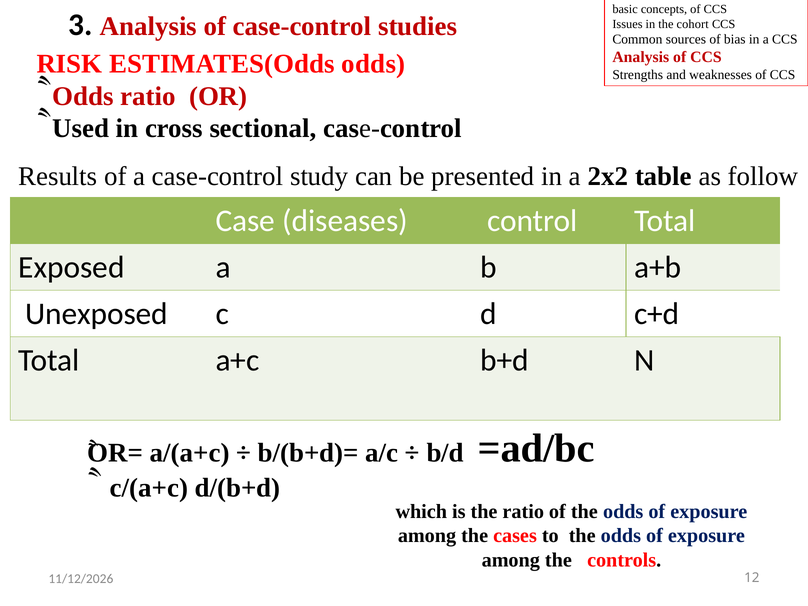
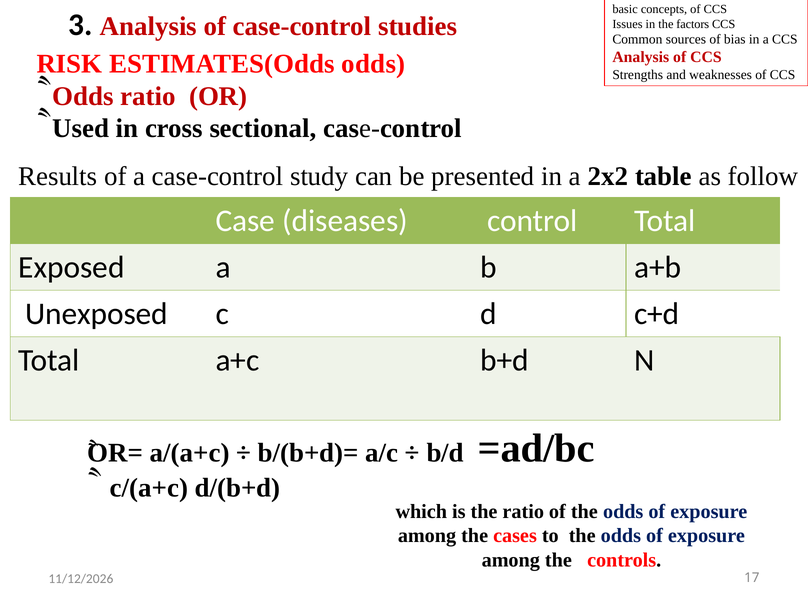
cohort: cohort -> factors (693, 24)
12: 12 -> 17 (752, 578)
